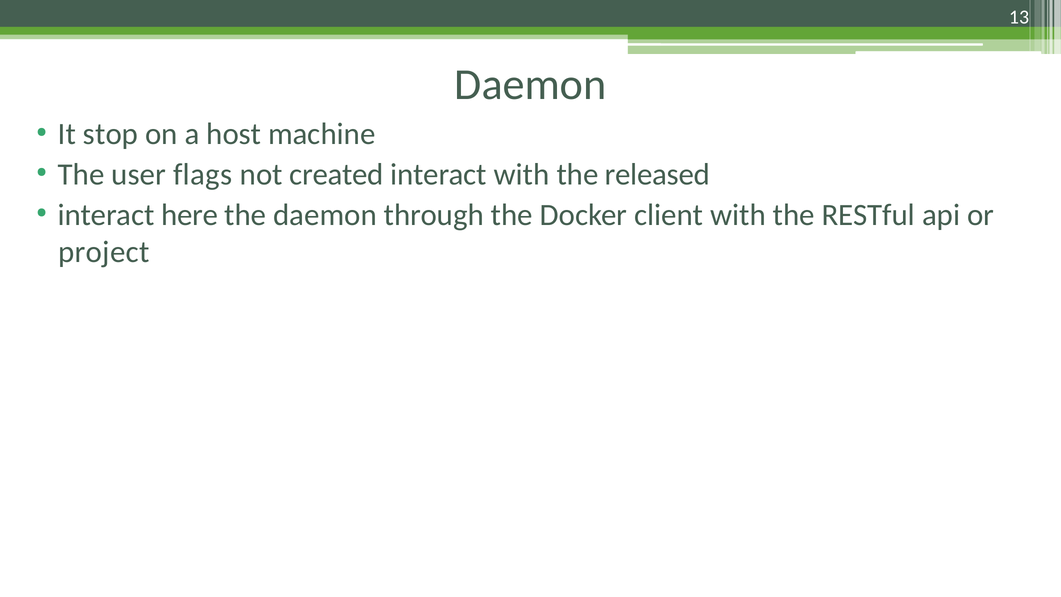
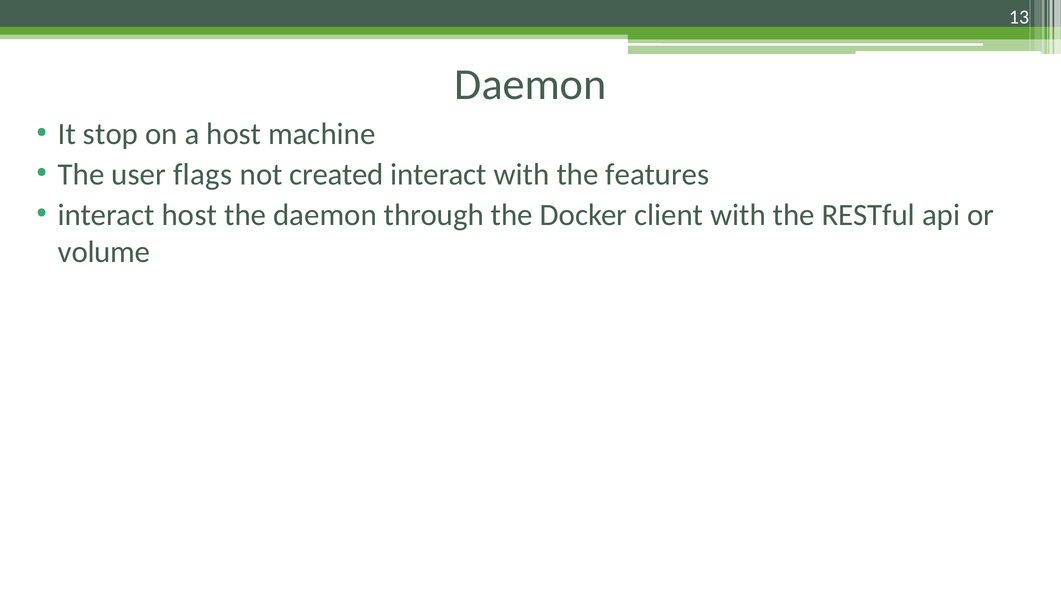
released: released -> features (657, 175)
interact here: here -> host (189, 215)
project: project -> volume (104, 252)
